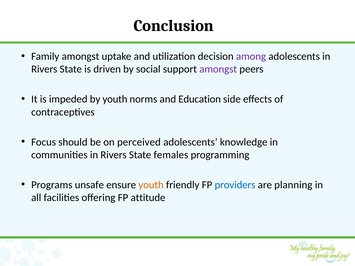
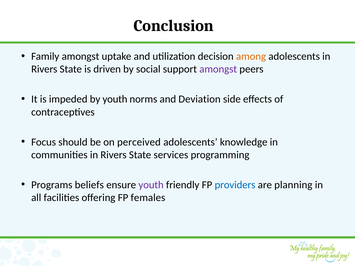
among colour: purple -> orange (251, 56)
Education: Education -> Deviation (200, 99)
females: females -> services (171, 155)
unsafe: unsafe -> beliefs (89, 185)
youth colour: orange -> purple (151, 185)
attitude: attitude -> females (148, 198)
